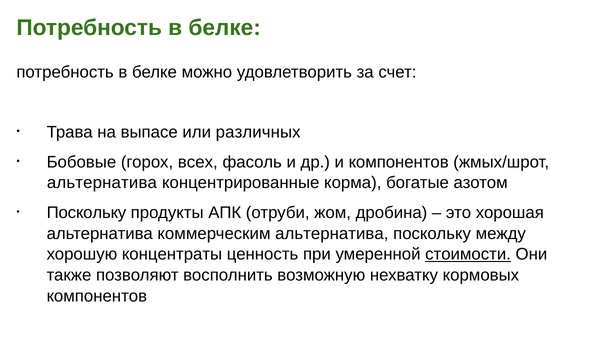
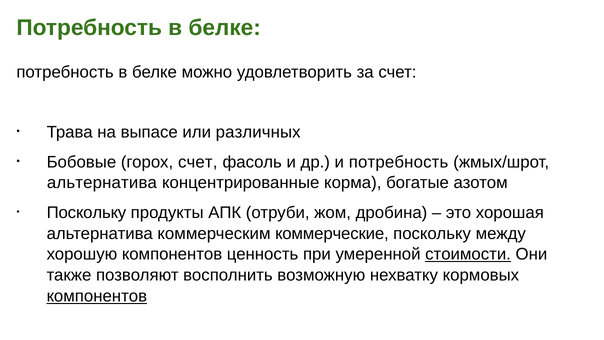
горох всех: всех -> счет (198, 162)
и компонентов: компонентов -> потребность (399, 162)
коммерческим альтернатива: альтернатива -> коммерческие (332, 233)
хорошую концентраты: концентраты -> компонентов (172, 254)
компонентов underline: none -> present (97, 296)
